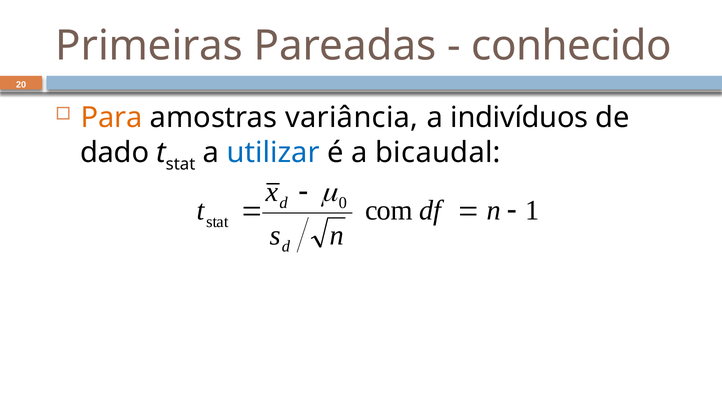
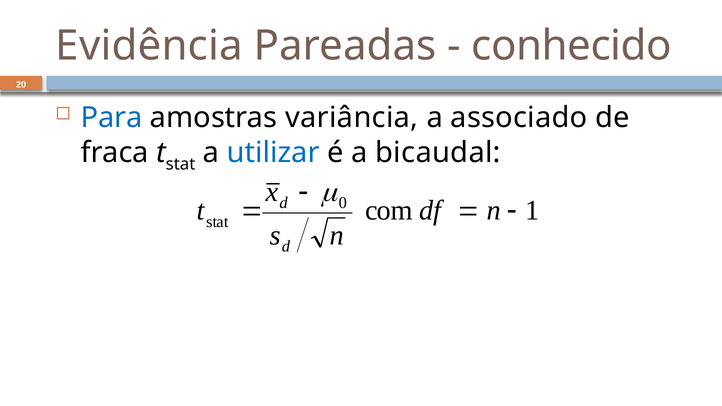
Primeiras: Primeiras -> Evidência (149, 46)
Para colour: orange -> blue (112, 118)
indivíduos: indivíduos -> associado (519, 118)
dado: dado -> fraca (115, 153)
